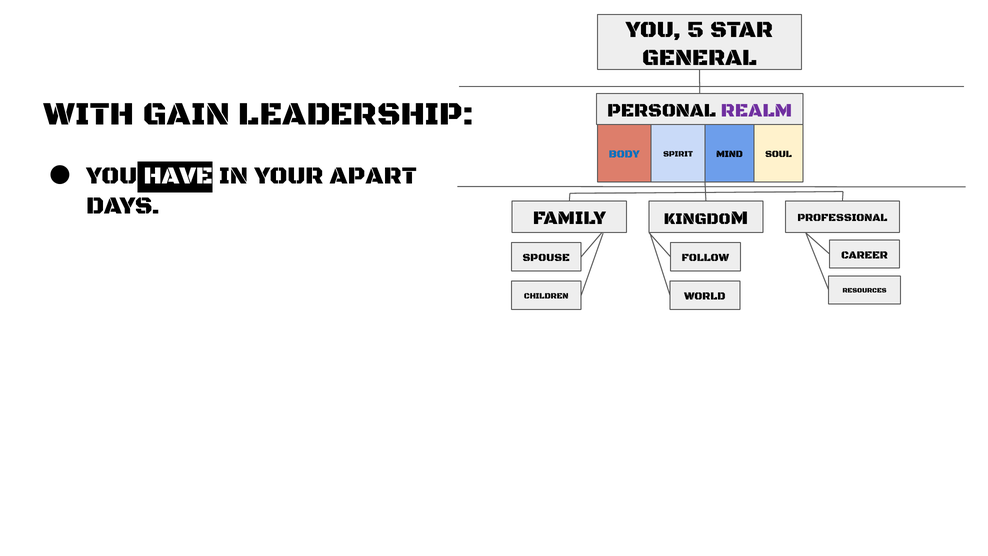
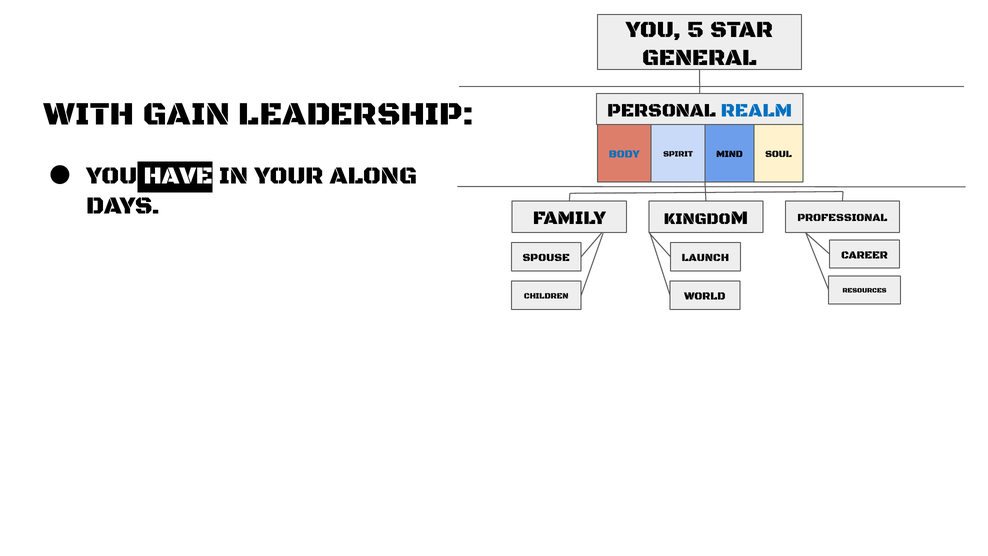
REALM colour: purple -> blue (756, 110)
APART: APART -> ALONG (373, 176)
FOLLOW: FOLLOW -> LAUNCH (705, 257)
